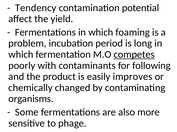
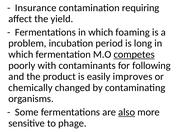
Tendency: Tendency -> Insurance (36, 8)
potential: potential -> requiring (141, 8)
also underline: none -> present (127, 113)
